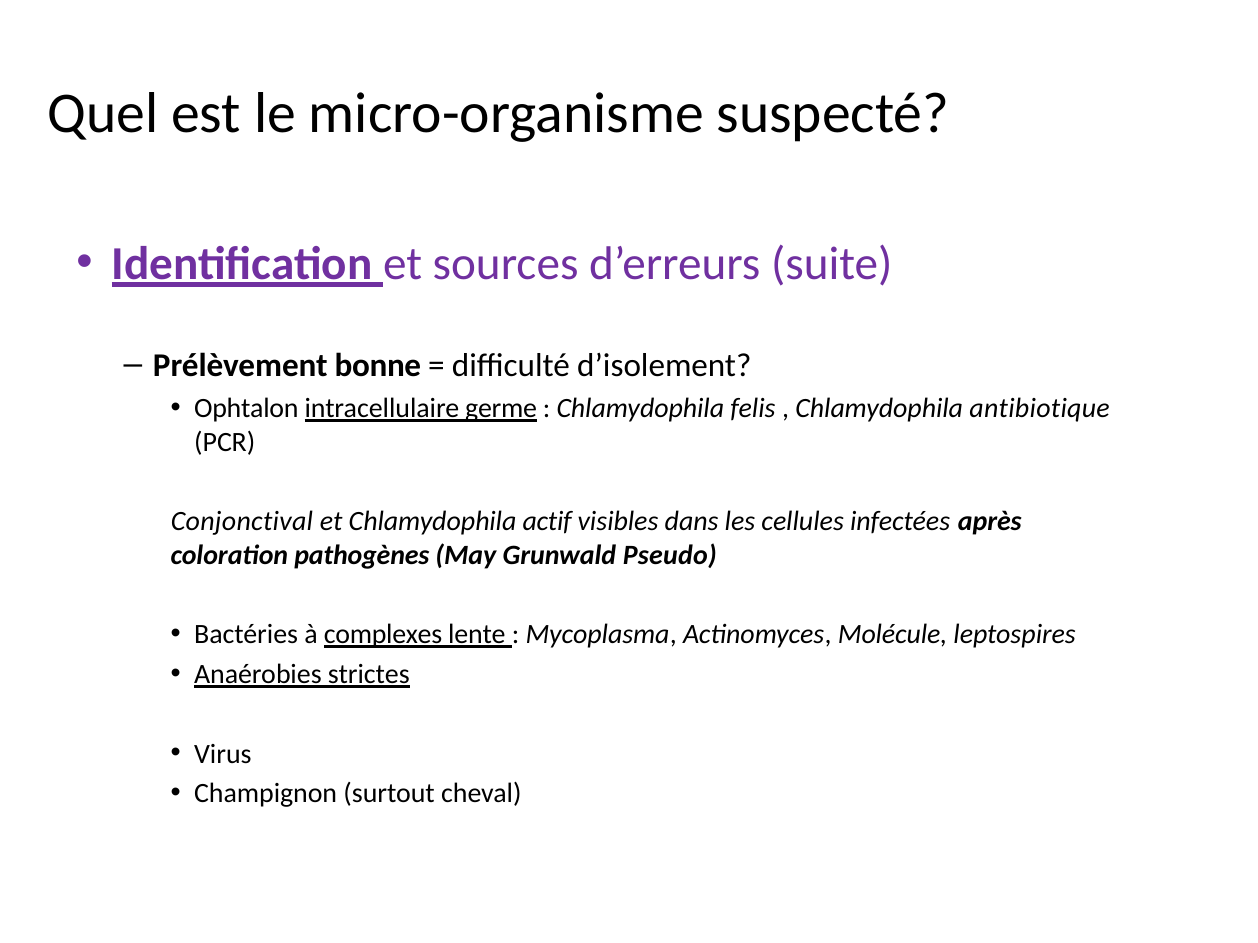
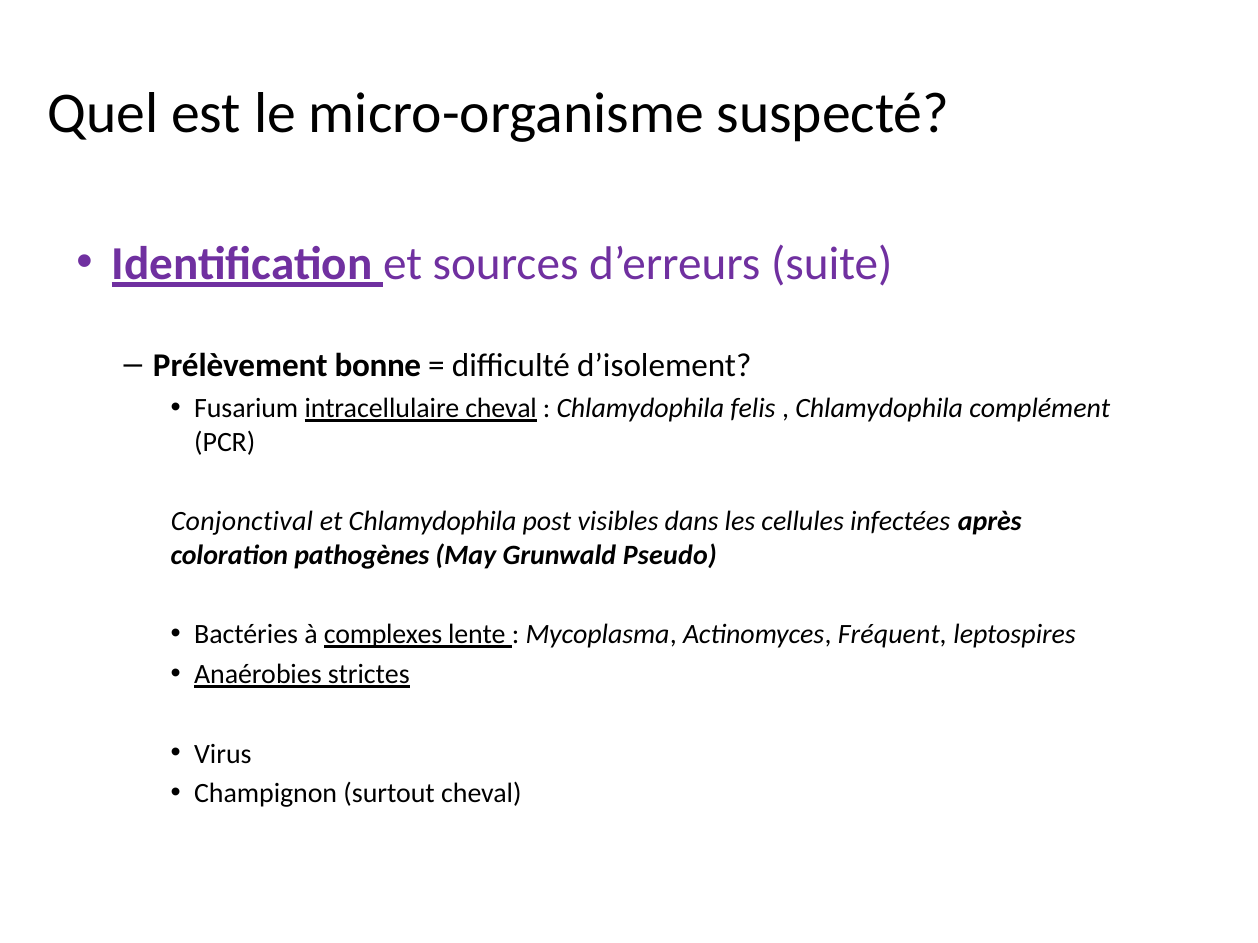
Ophtalon: Ophtalon -> Fusarium (246, 408)
intracellulaire germe: germe -> cheval (501, 408)
antibiotique: antibiotique -> complément (1040, 408)
actif: actif -> post (547, 522)
Molécule: Molécule -> Fréquent (892, 635)
